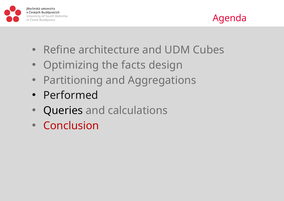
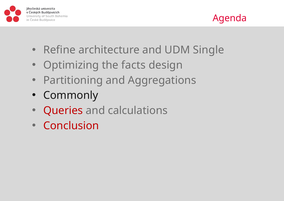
Cubes: Cubes -> Single (209, 50)
Performed: Performed -> Commonly (71, 95)
Queries colour: black -> red (63, 110)
